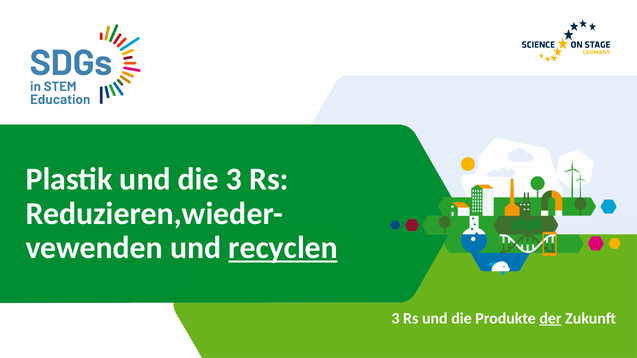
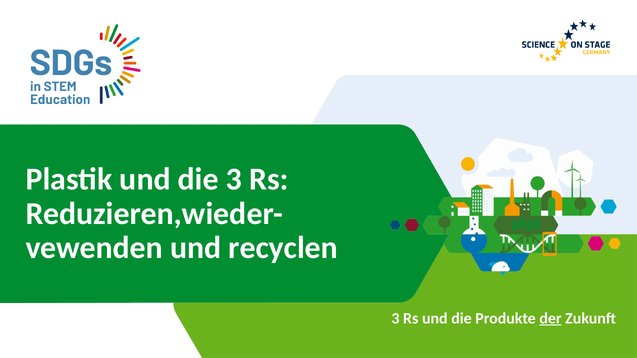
recyclen underline: present -> none (283, 248)
